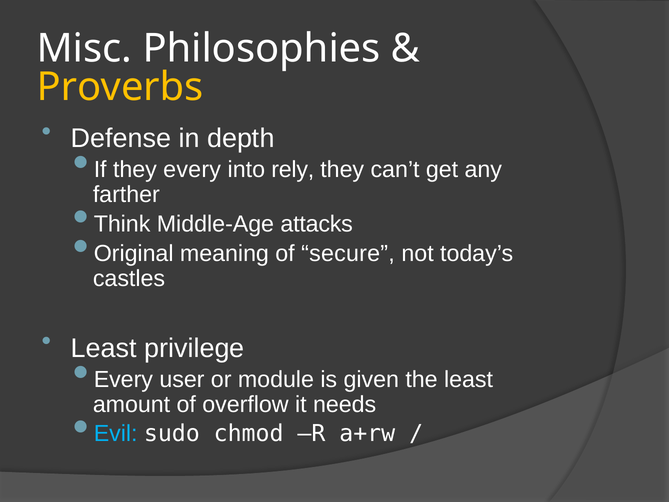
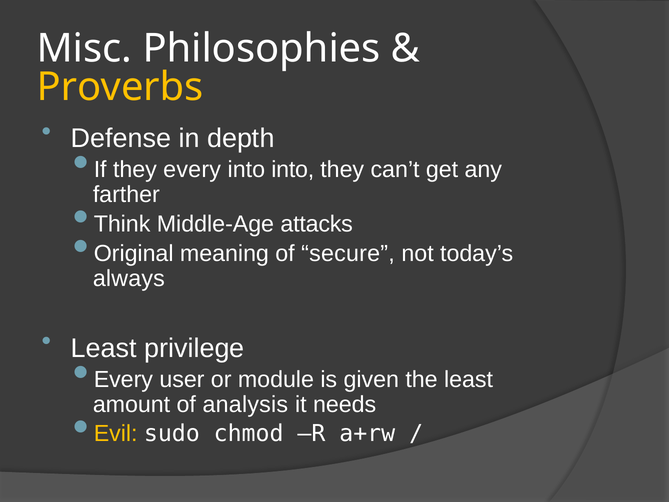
into rely: rely -> into (293, 169)
castles: castles -> always (129, 278)
overflow: overflow -> analysis (245, 404)
Evil colour: light blue -> yellow (116, 434)
